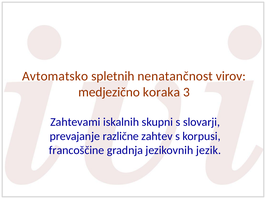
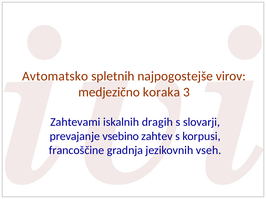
nenatančnost: nenatančnost -> najpogostejše (175, 76)
skupni: skupni -> dragih (157, 122)
različne: različne -> vsebino (121, 136)
jezik: jezik -> vseh (209, 151)
